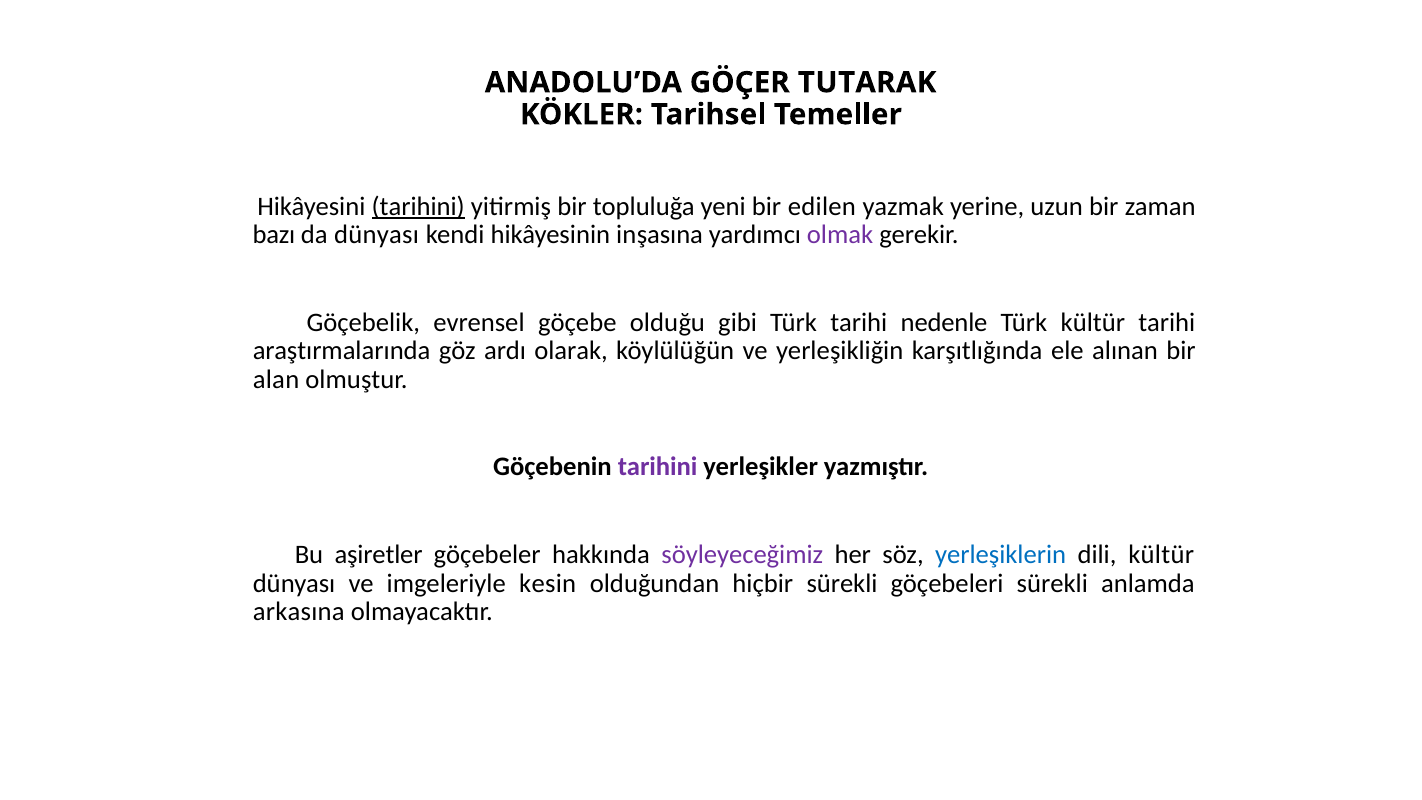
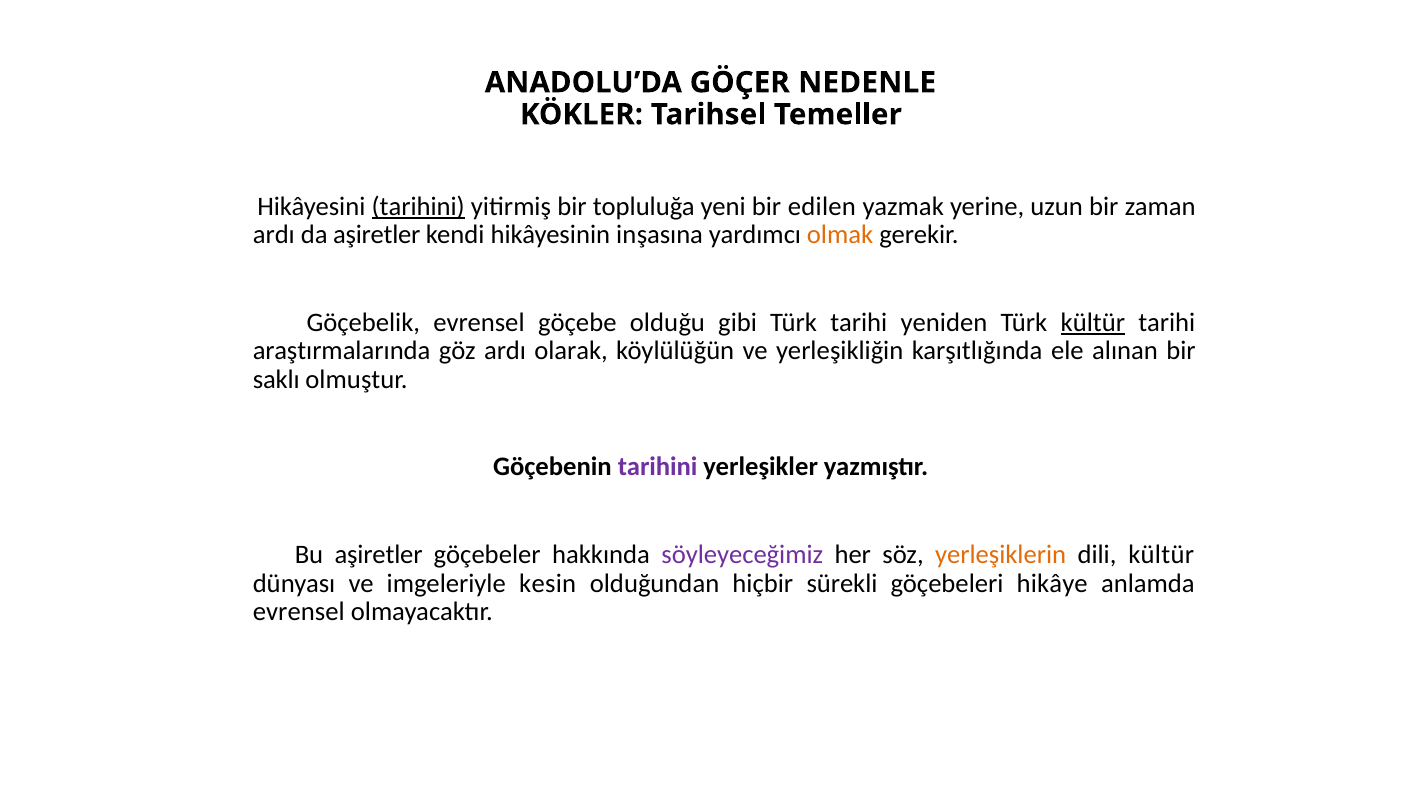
TUTARAK: TUTARAK -> NEDENLE (867, 83)
bazı: bazı -> ardı (274, 235)
da dünyası: dünyası -> aşiretler (377, 235)
olmak colour: purple -> orange (840, 235)
nedenle: nedenle -> yeniden (944, 322)
kültür underline: none -> present (1093, 322)
alan: alan -> saklı (276, 380)
yerleşiklerin colour: blue -> orange (1001, 554)
göçebeleri sürekli: sürekli -> hikâye (1052, 583)
arkasına: arkasına -> evrensel (299, 612)
